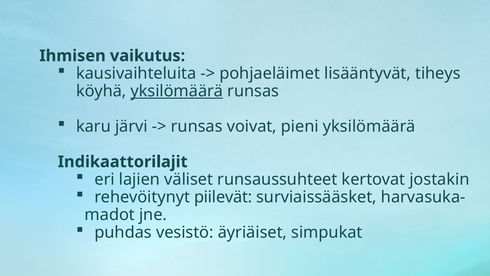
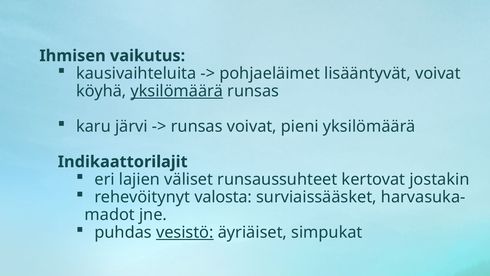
lisääntyvät tiheys: tiheys -> voivat (438, 73)
piilevät: piilevät -> valosta (223, 197)
vesistö underline: none -> present (185, 232)
